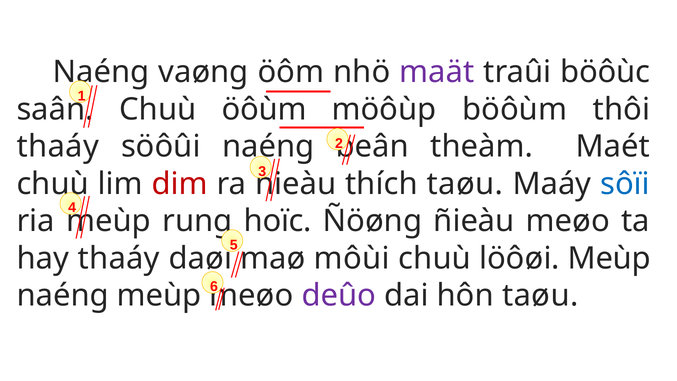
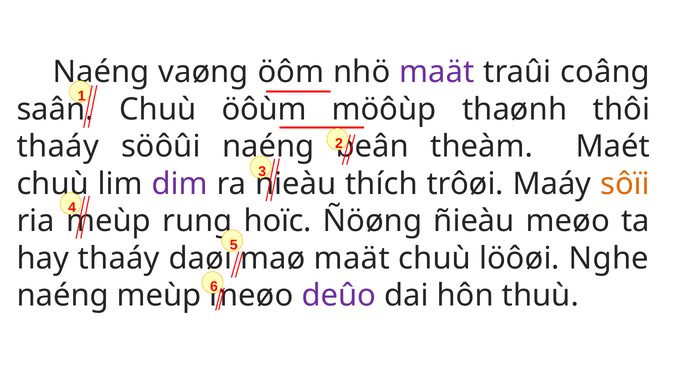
böôùc: böôùc -> coâng (605, 72)
böôùm: böôùm -> thaønh (515, 109)
dim colour: red -> purple (180, 184)
thích taøu: taøu -> trôøi (465, 184)
sôïi colour: blue -> orange (625, 184)
maø môùi: môùi -> maät (352, 258)
löôøi Meùp: Meùp -> Nghe (609, 258)
hôn taøu: taøu -> thuù (540, 295)
